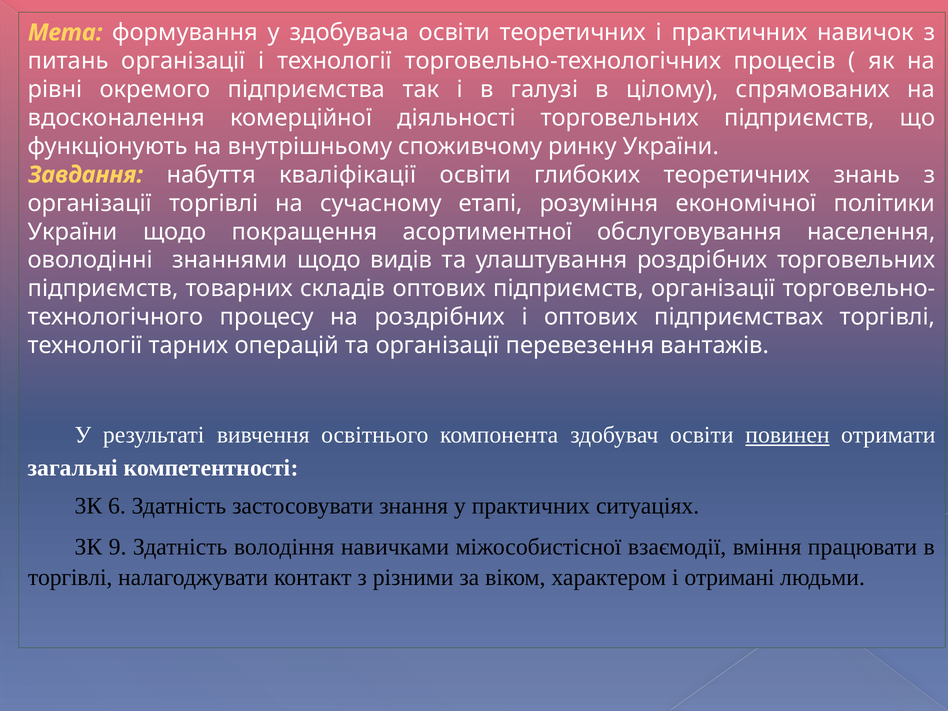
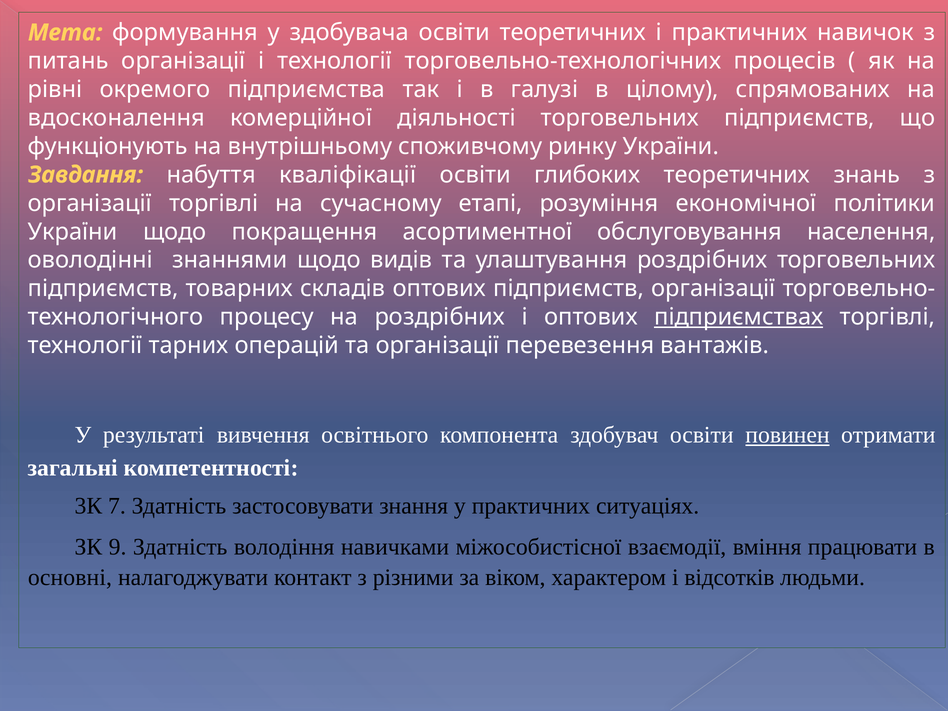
підприємствах underline: none -> present (739, 317)
6: 6 -> 7 (117, 506)
торгівлі: торгівлі -> основні (70, 577)
отримані: отримані -> відсотків (729, 577)
